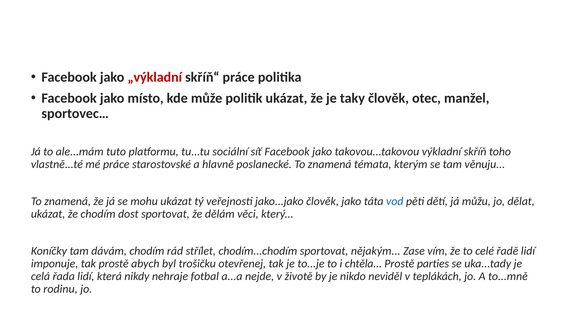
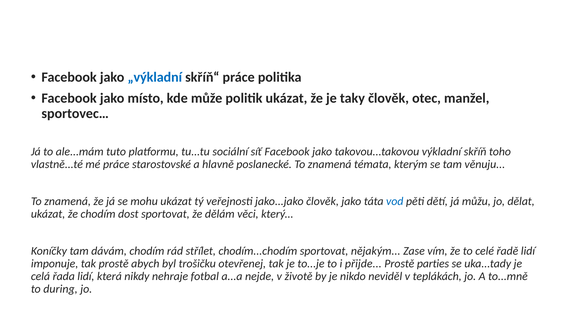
„výkladní colour: red -> blue (155, 77)
chtěla: chtěla -> přijde (363, 264)
rodinu: rodinu -> during (61, 289)
